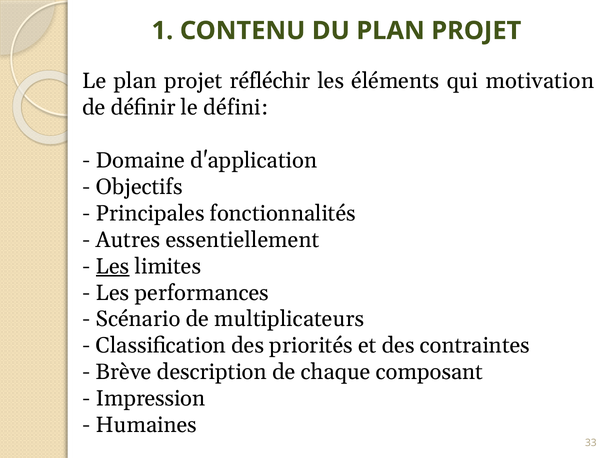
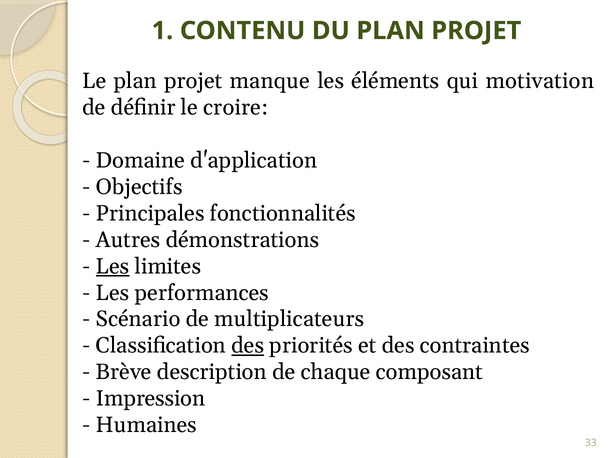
réfléchir: réfléchir -> manque (270, 81)
défini: défini -> croire (236, 108)
essentiellement: essentiellement -> démonstrations (243, 240)
des underline: none -> present (248, 346)
